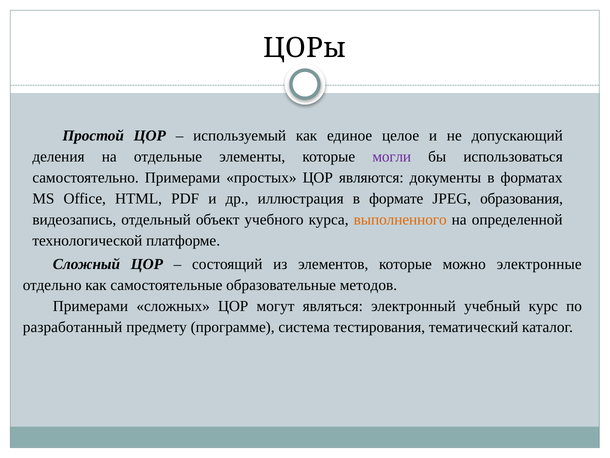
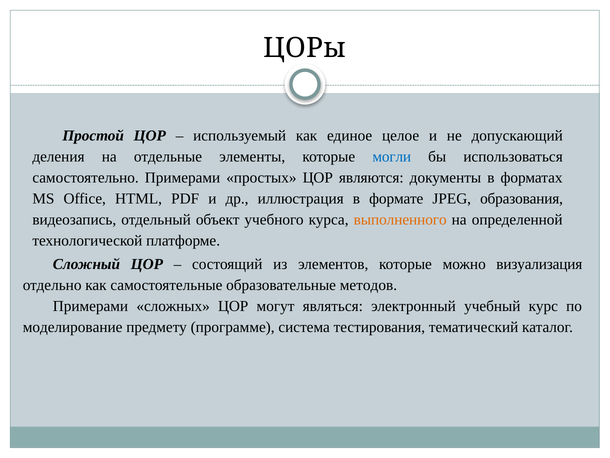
могли colour: purple -> blue (392, 156)
электронные: электронные -> визуализация (539, 264)
разработанный: разработанный -> моделирование (73, 327)
